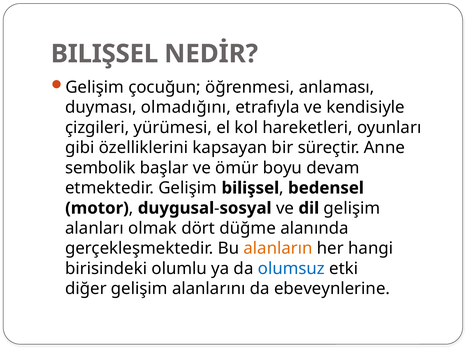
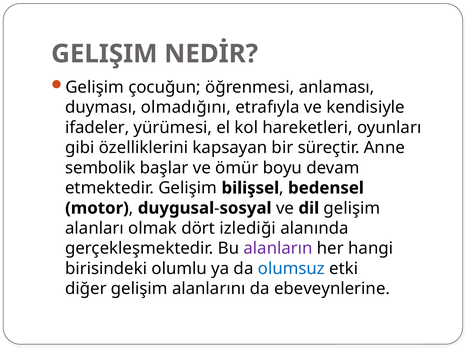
BILIŞSEL: BILIŞSEL -> GELIŞIM (104, 54)
çizgileri: çizgileri -> ifadeler (97, 128)
düğme: düğme -> izlediği (248, 229)
alanların colour: orange -> purple (278, 249)
